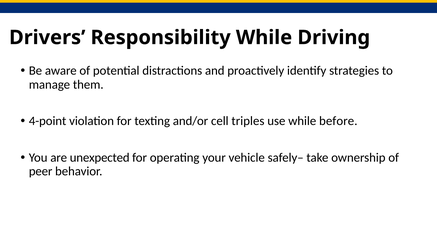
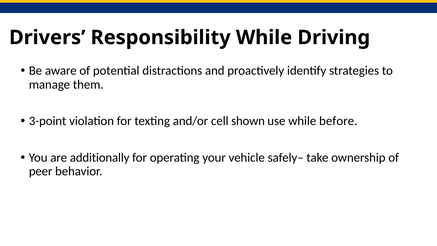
4-point: 4-point -> 3-point (48, 121)
triples: triples -> shown (248, 121)
unexpected: unexpected -> additionally (100, 158)
